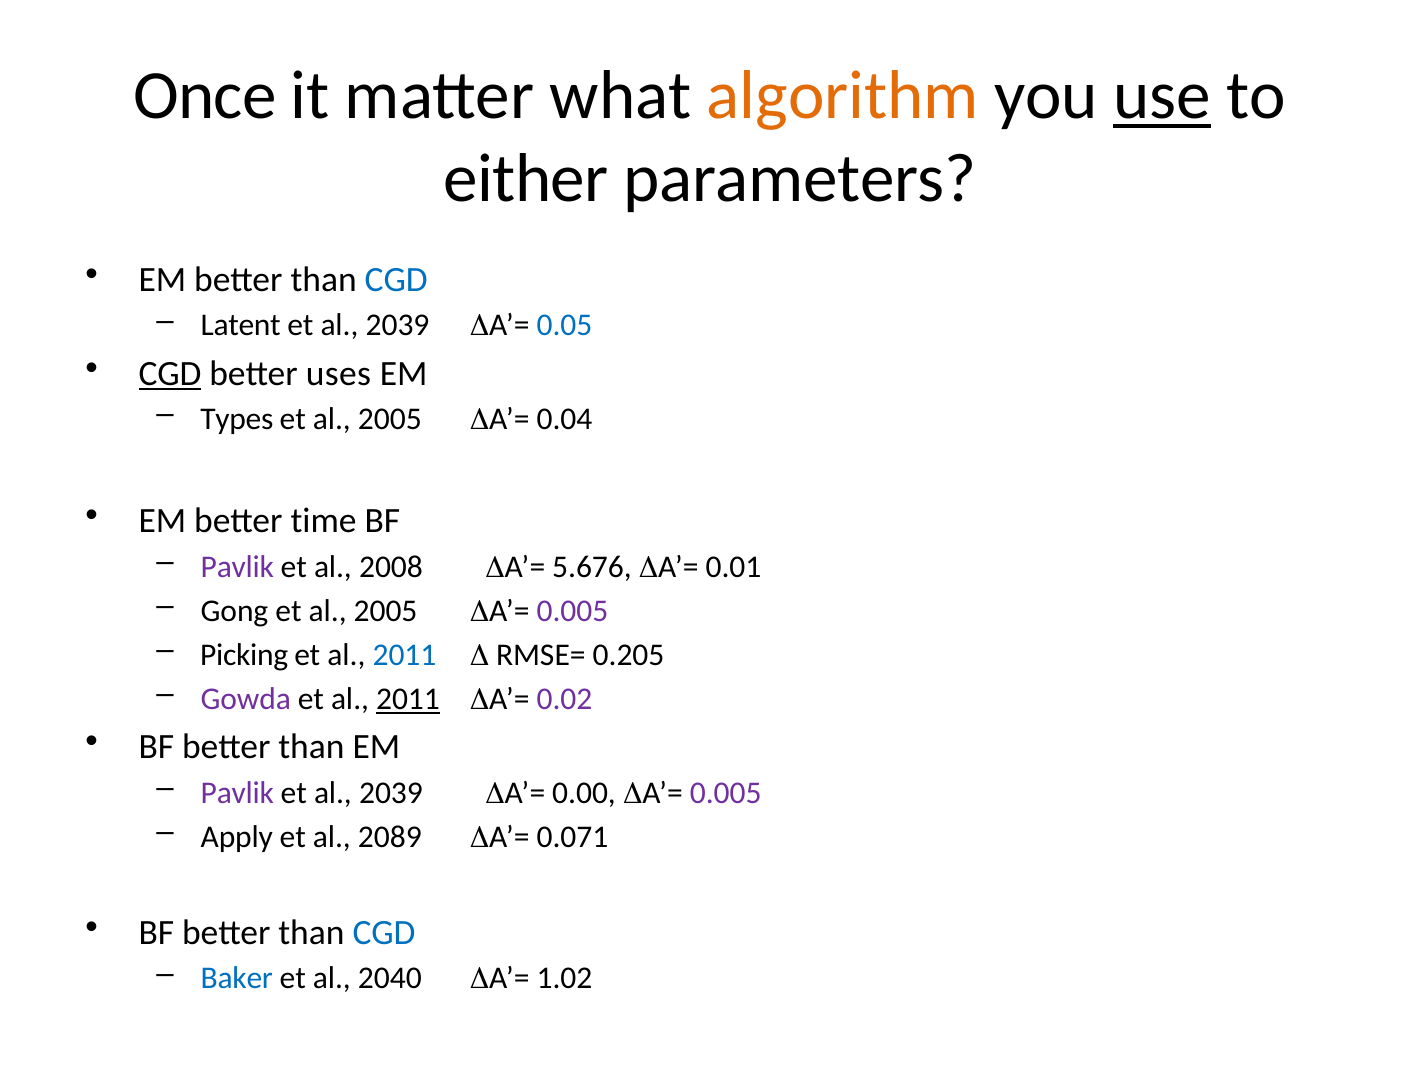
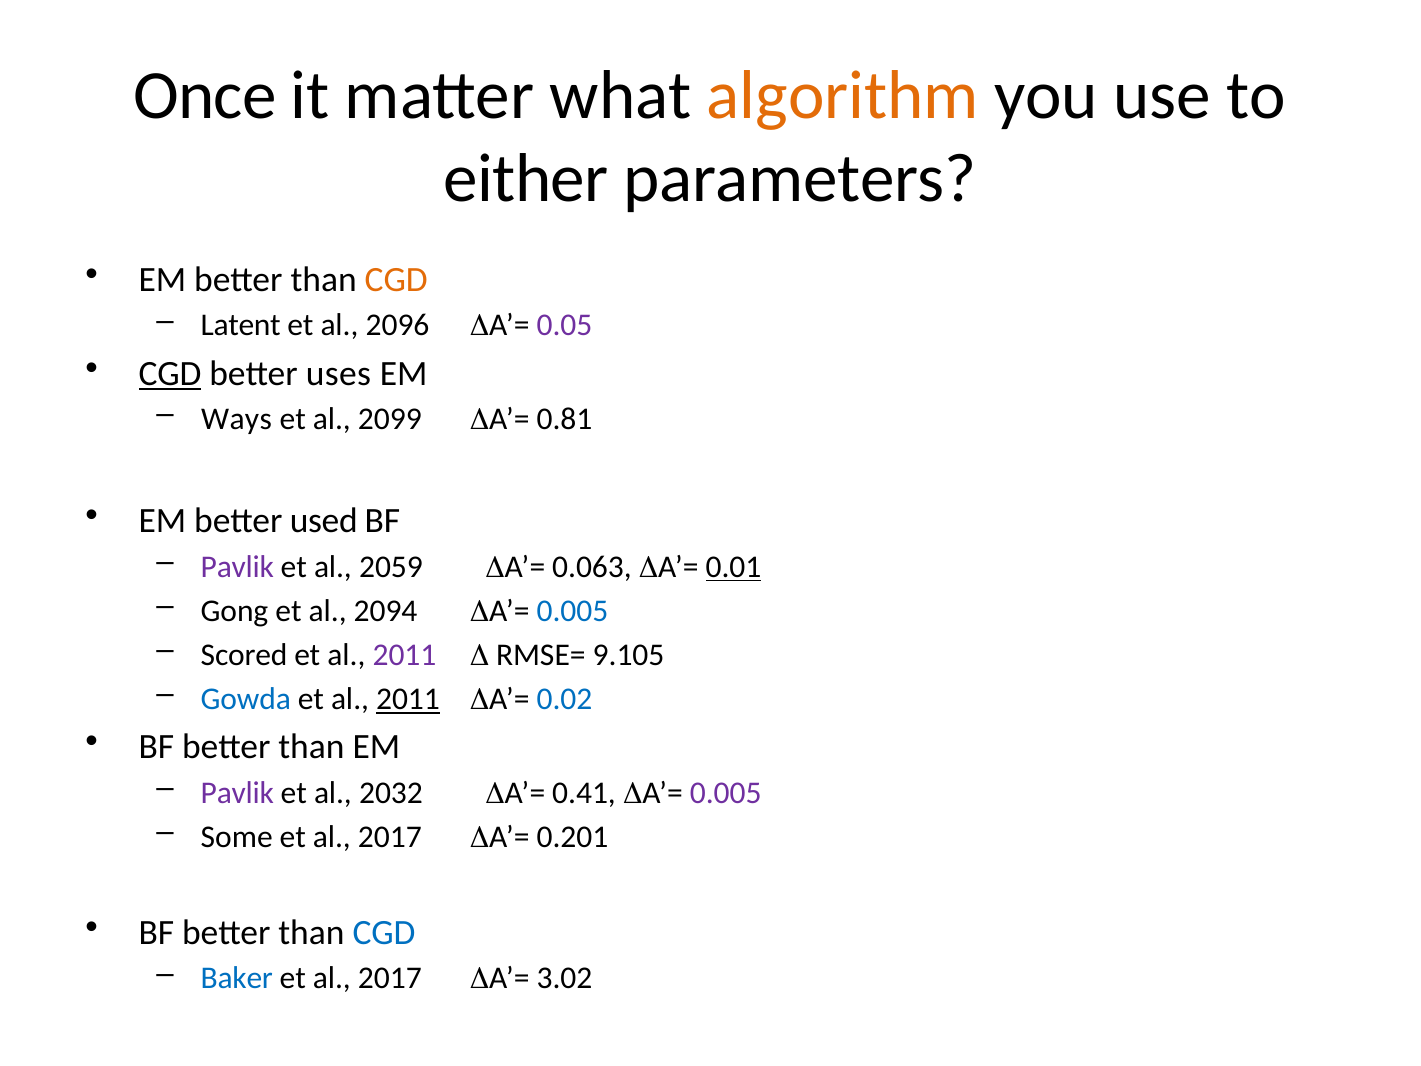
use underline: present -> none (1162, 96)
CGD colour: blue -> orange (396, 280)
2039: 2039 -> 2096 (398, 325)
0.05 colour: blue -> purple (564, 325)
Types: Types -> Ways (237, 419)
2005: 2005 -> 2099 (390, 419)
0.04: 0.04 -> 0.81 (564, 419)
time: time -> used (324, 521)
2008: 2008 -> 2059 (391, 567)
5.676: 5.676 -> 0.063 (592, 567)
0.01 underline: none -> present (734, 567)
Gong et al 2005: 2005 -> 2094 (386, 611)
0.005 colour: purple -> blue (572, 611)
Picking: Picking -> Scored (244, 655)
2011 colour: blue -> purple (404, 655)
0.205: 0.205 -> 9.105 (629, 655)
Gowda colour: purple -> blue (246, 699)
0.02 colour: purple -> blue (564, 699)
2039: 2039 -> 2032 (391, 793)
0.00: 0.00 -> 0.41 (584, 793)
Apply: Apply -> Some (237, 837)
2089: 2089 -> 2017 (390, 837)
0.071: 0.071 -> 0.201 (572, 837)
2040: 2040 -> 2017 (390, 978)
1.02: 1.02 -> 3.02 (564, 978)
